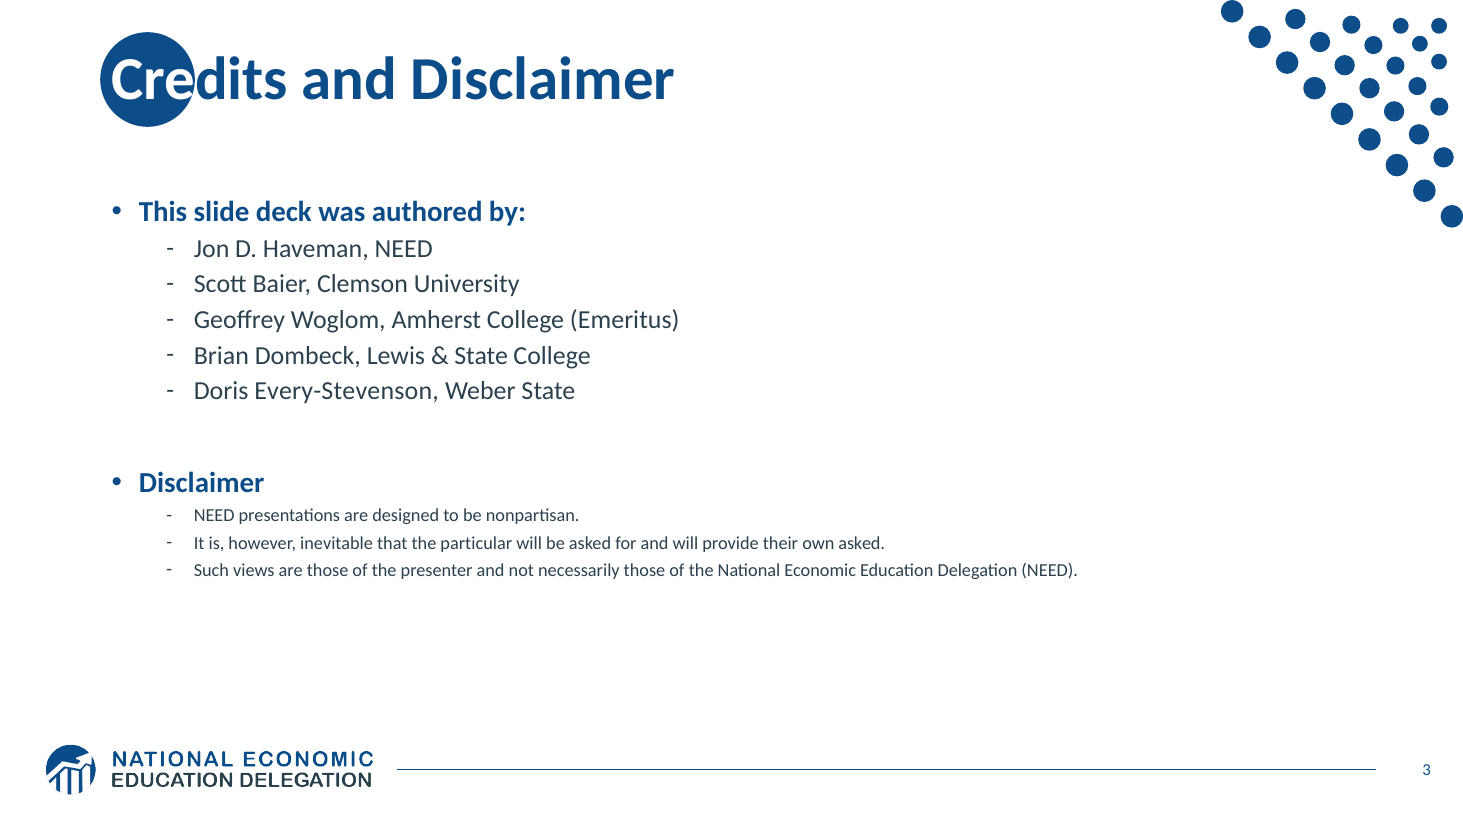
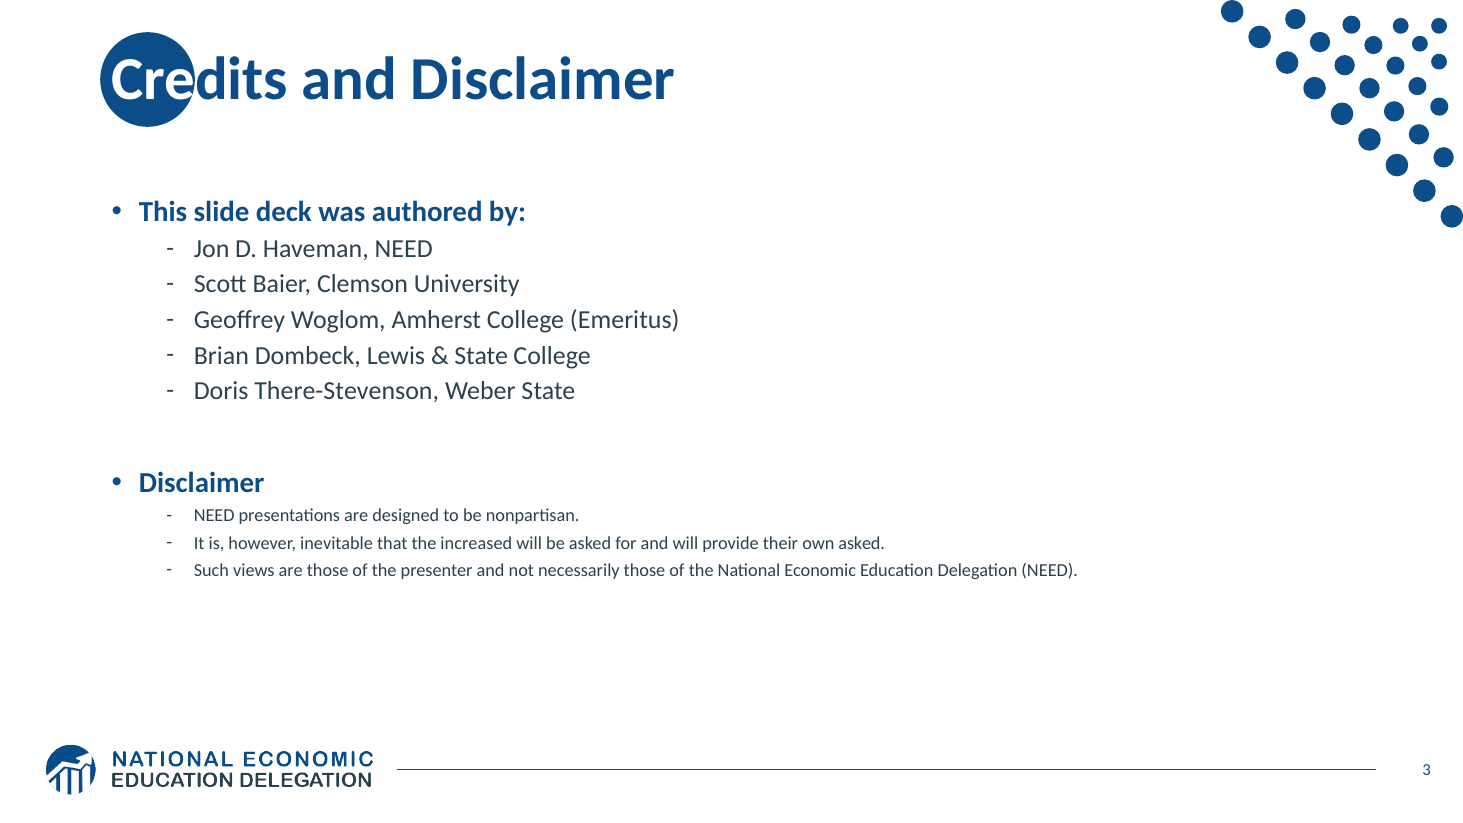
Every-Stevenson: Every-Stevenson -> There-Stevenson (347, 391)
particular: particular -> increased (476, 543)
